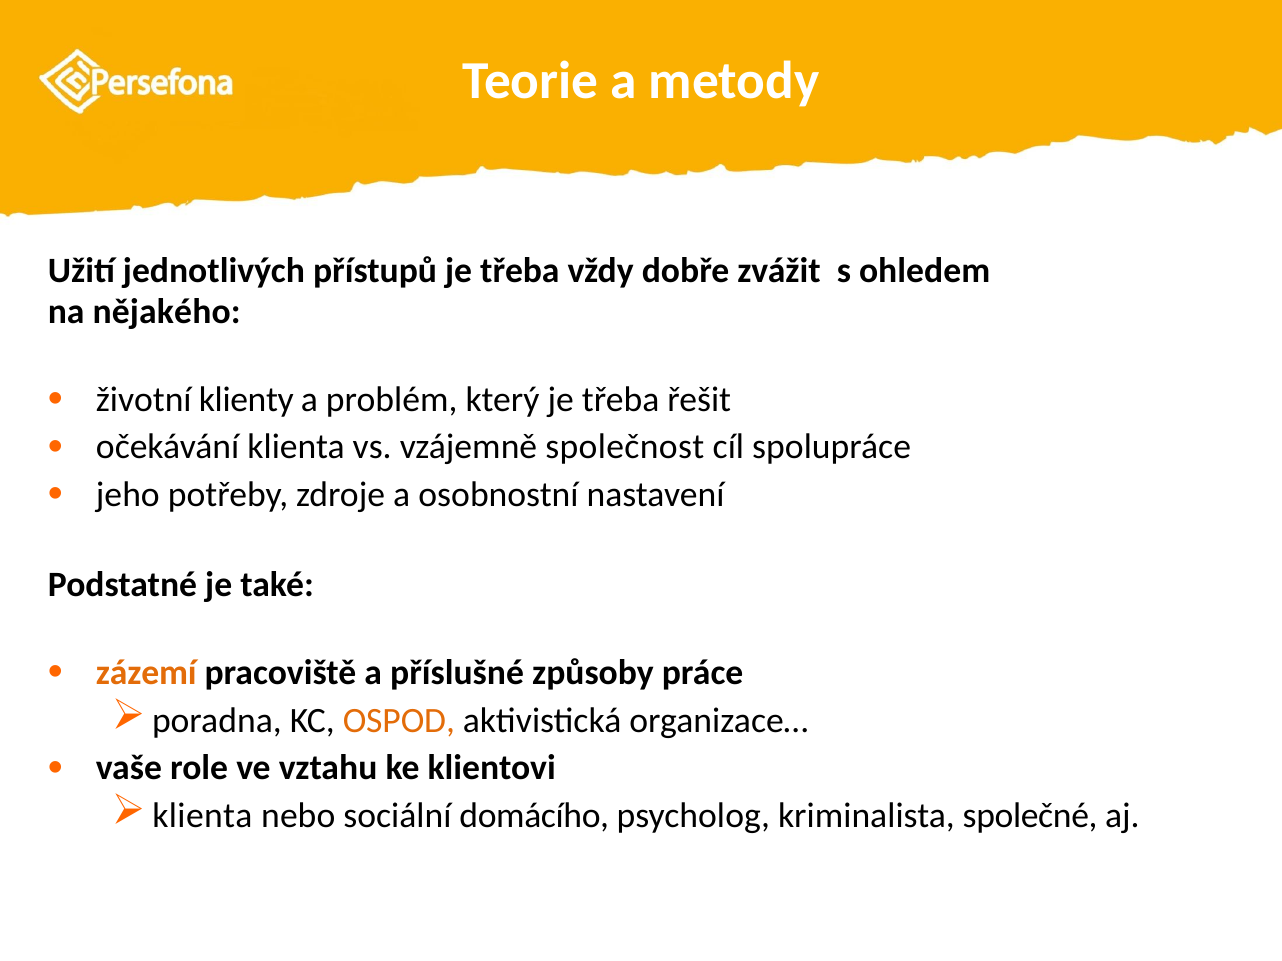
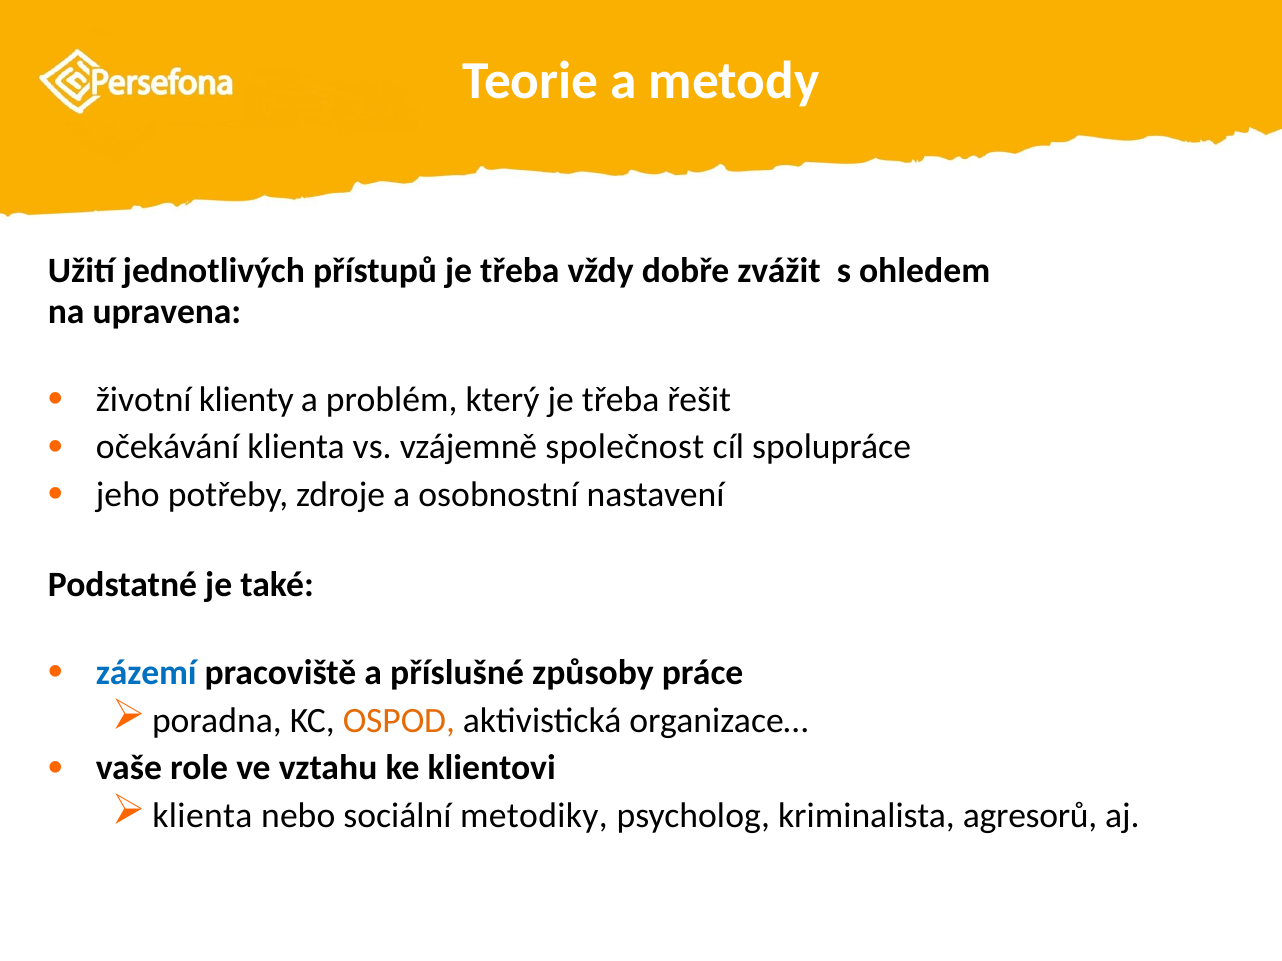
nějakého: nějakého -> upravena (167, 312)
zázemí colour: orange -> blue (146, 673)
domácího: domácího -> metodiky (534, 816)
společné: společné -> agresorů (1030, 816)
